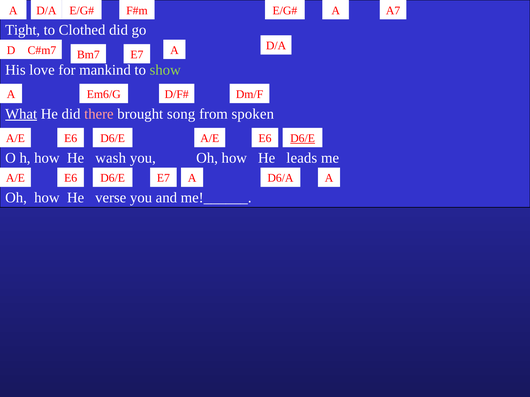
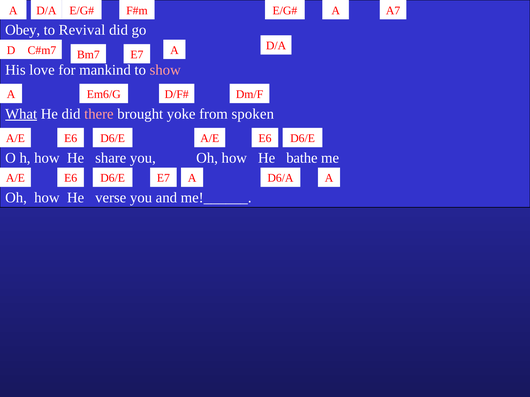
Tight: Tight -> Obey (23, 30)
Clothed: Clothed -> Revival (82, 30)
show colour: light green -> pink (165, 70)
song: song -> yoke (181, 114)
D6/E underline: present -> none (303, 139)
wash: wash -> share (111, 158)
leads: leads -> bathe (302, 158)
